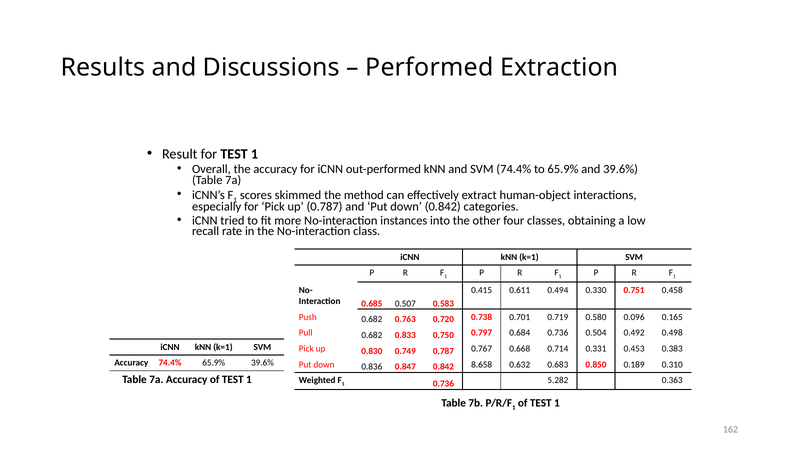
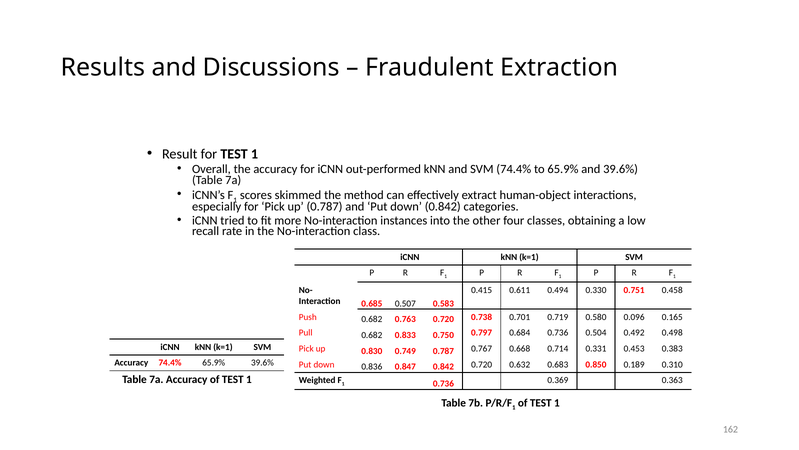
Performed: Performed -> Fraudulent (429, 67)
0.842 8.658: 8.658 -> 0.720 (482, 364)
5.282: 5.282 -> 0.369 (558, 380)
